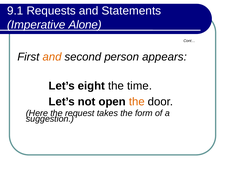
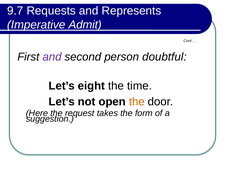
9.1: 9.1 -> 9.7 (15, 11)
Statements: Statements -> Represents (131, 11)
Alone: Alone -> Admit (85, 25)
and colour: orange -> purple (52, 57)
appears: appears -> doubtful (165, 57)
